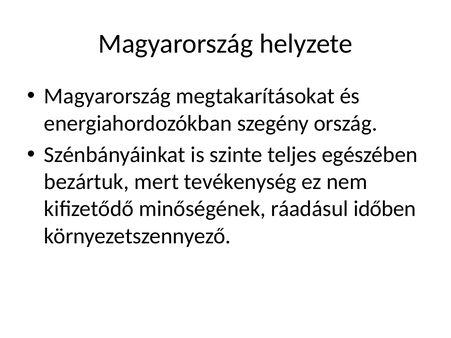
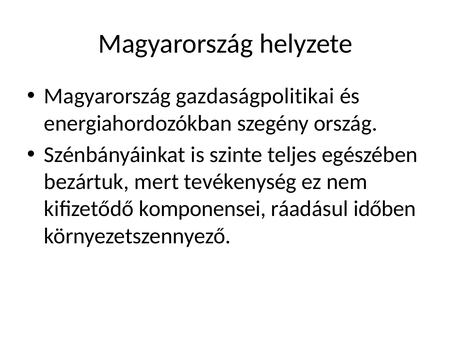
megtakarításokat: megtakarításokat -> gazdaságpolitikai (255, 96)
minőségének: minőségének -> komponensei (202, 209)
